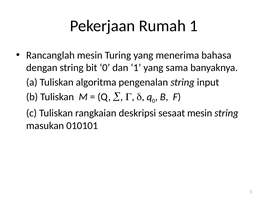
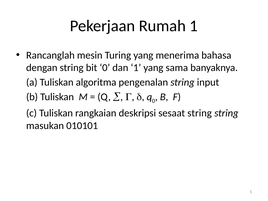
sesaat mesin: mesin -> string (200, 113)
